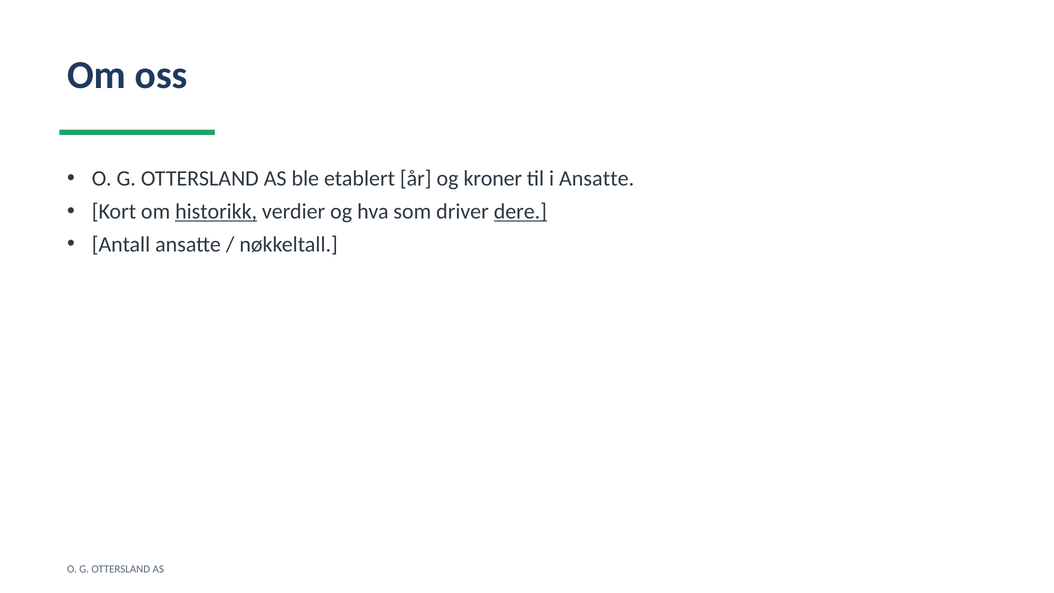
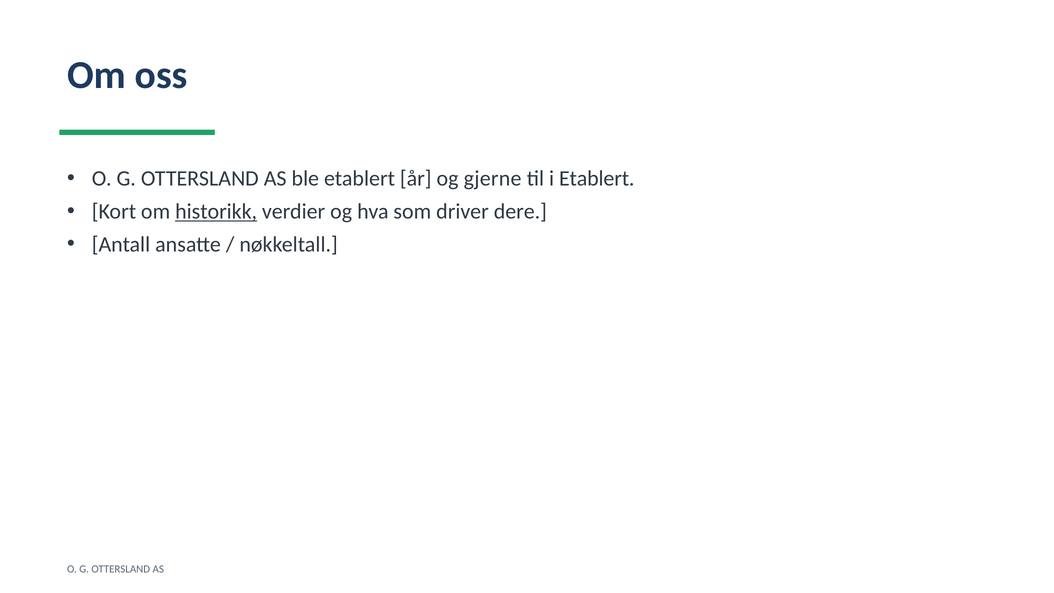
kroner: kroner -> gjerne (493, 179)
i Ansatte: Ansatte -> Etablert (597, 179)
dere underline: present -> none (520, 211)
